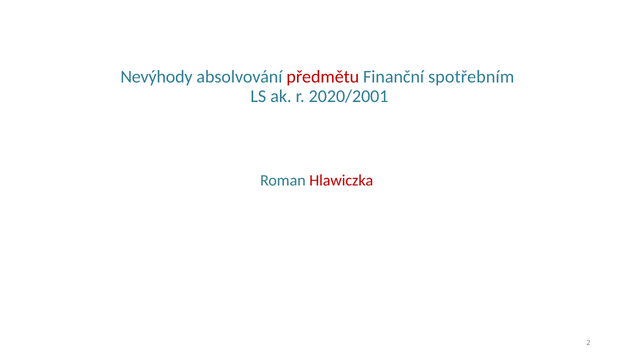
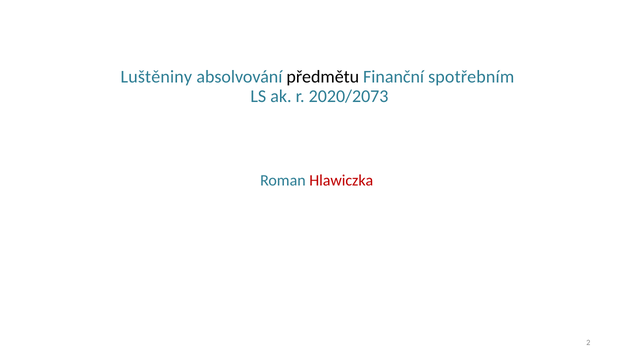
Nevýhody: Nevýhody -> Luštěniny (156, 77)
předmětu colour: red -> black (323, 77)
2020/2001: 2020/2001 -> 2020/2073 (349, 97)
